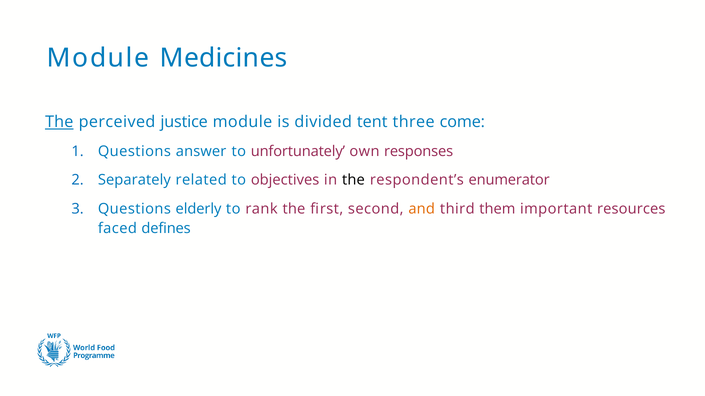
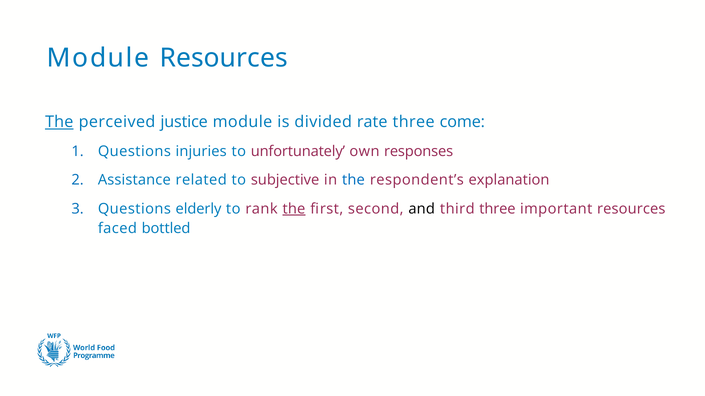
Module Medicines: Medicines -> Resources (224, 58)
tent: tent -> rate (372, 122)
answer: answer -> injuries (201, 152)
Separately: Separately -> Assistance (134, 180)
objectives: objectives -> subjective (285, 180)
the colour: black -> blue (353, 180)
enumerator: enumerator -> explanation (509, 180)
the underline: none -> present (294, 209)
and colour: orange -> black (422, 209)
third them: them -> three (497, 209)
defines: defines -> bottled (166, 229)
